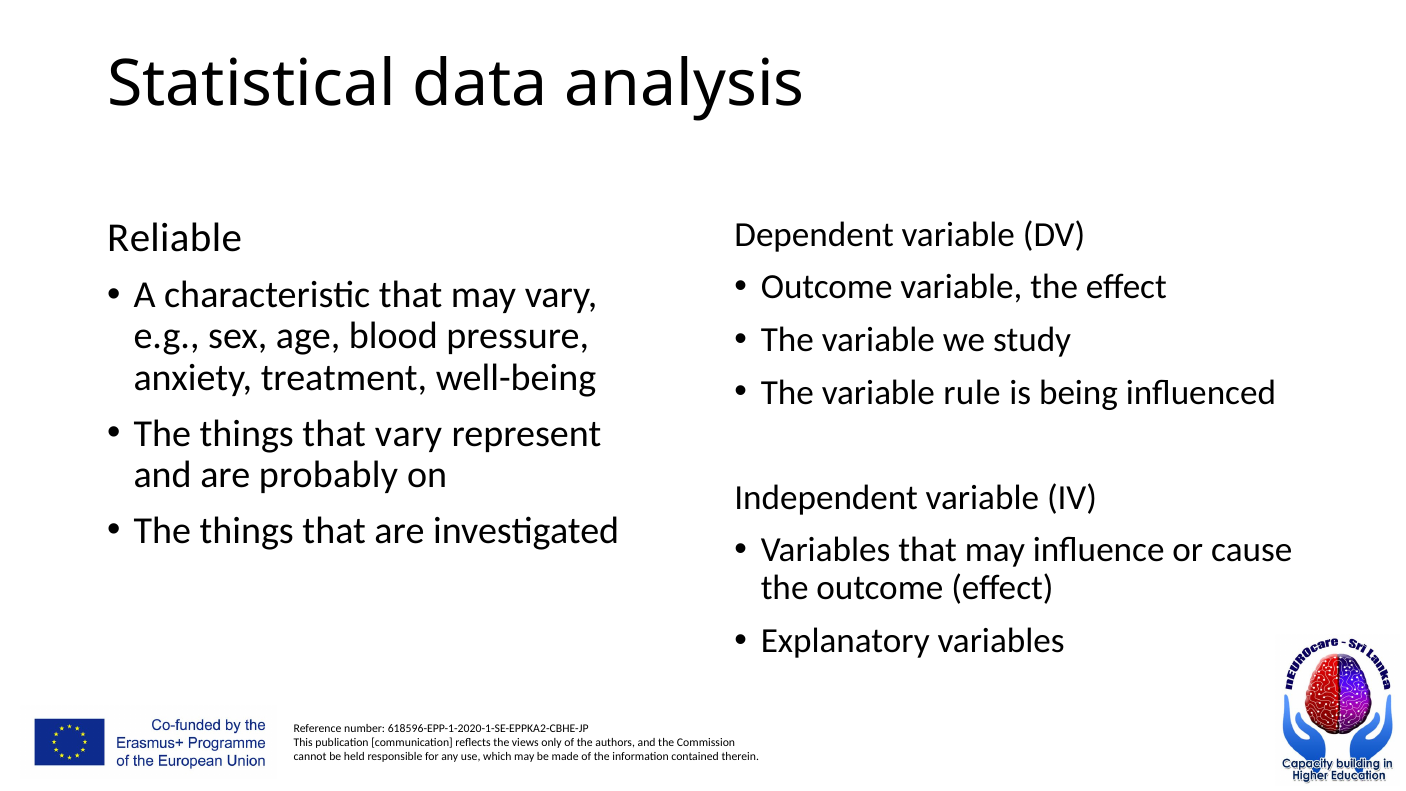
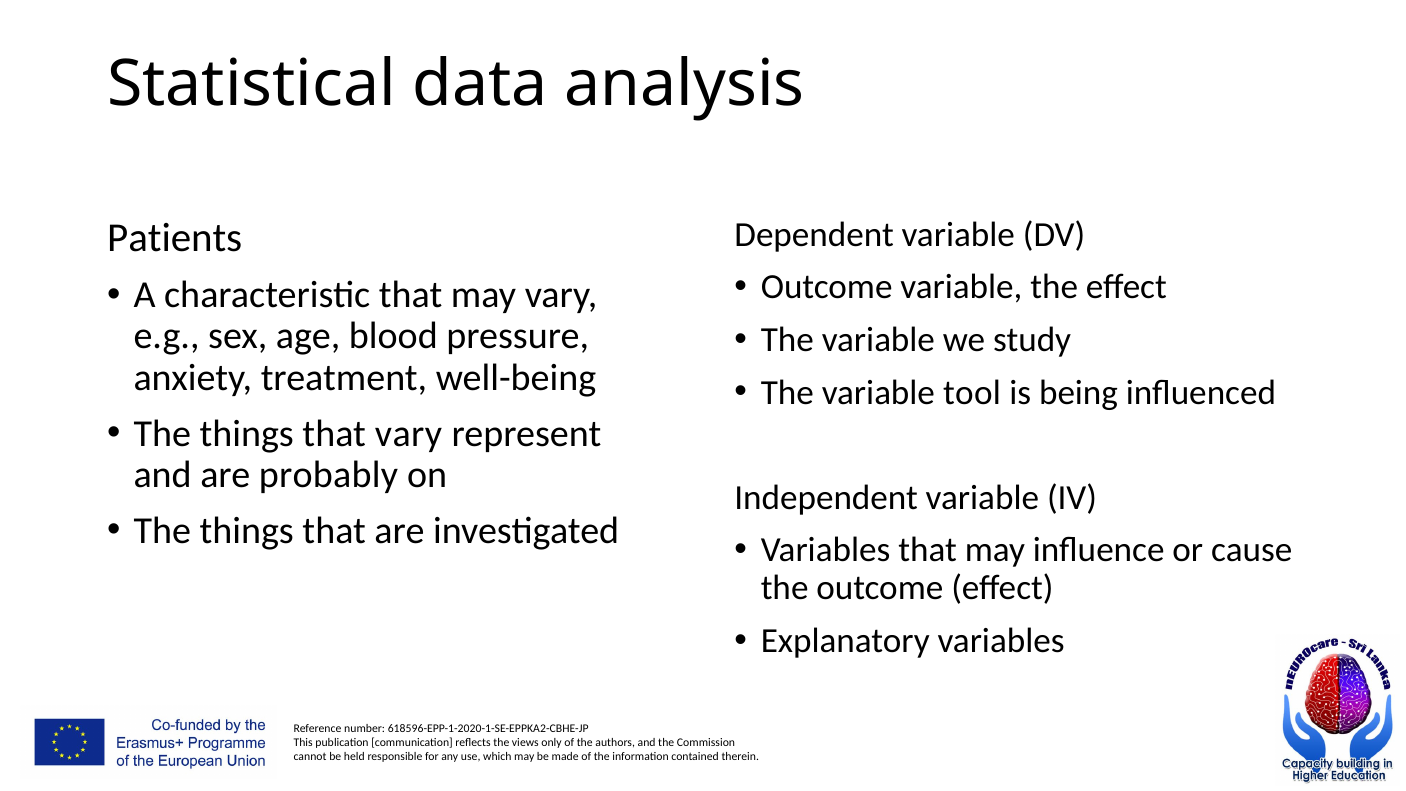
Reliable: Reliable -> Patients (175, 238)
rule: rule -> tool (972, 392)
